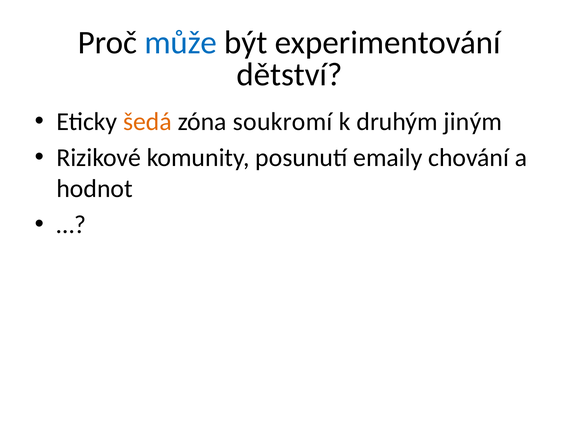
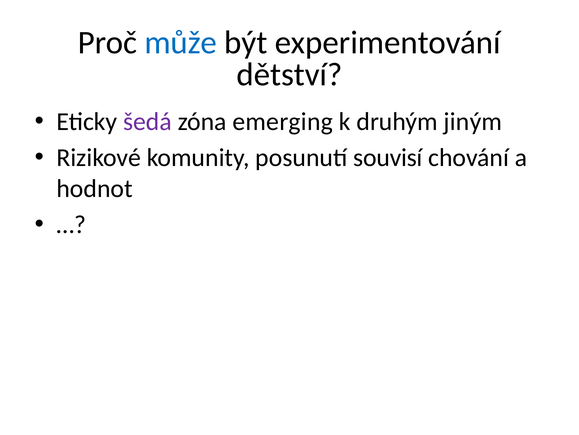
šedá colour: orange -> purple (147, 121)
soukromí: soukromí -> emerging (283, 121)
emaily: emaily -> souvisí (388, 158)
